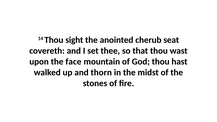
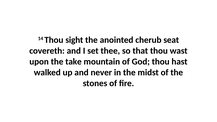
face: face -> take (74, 62)
thorn: thorn -> never (101, 73)
